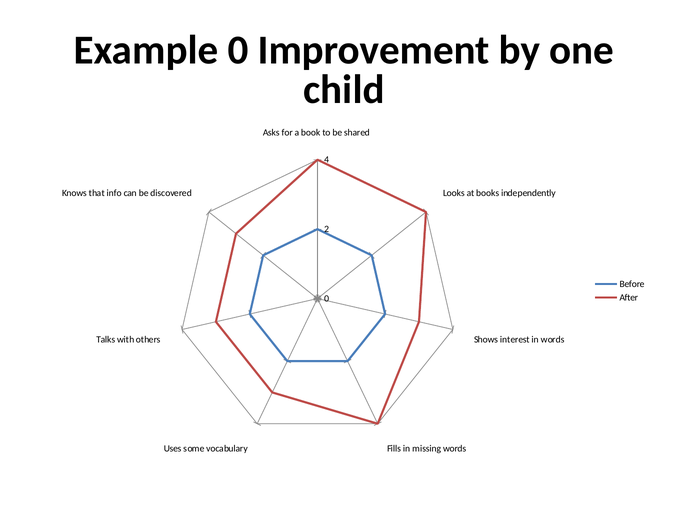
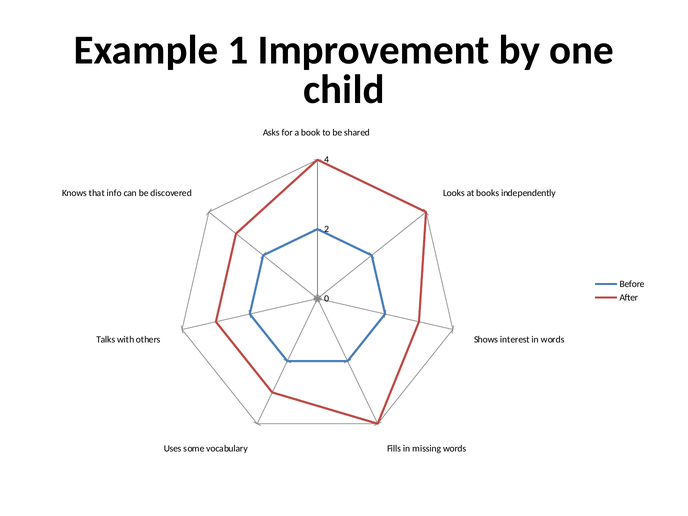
Example 0: 0 -> 1 (238, 50)
